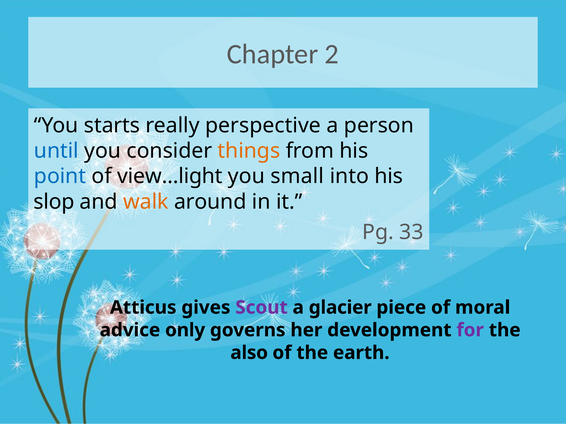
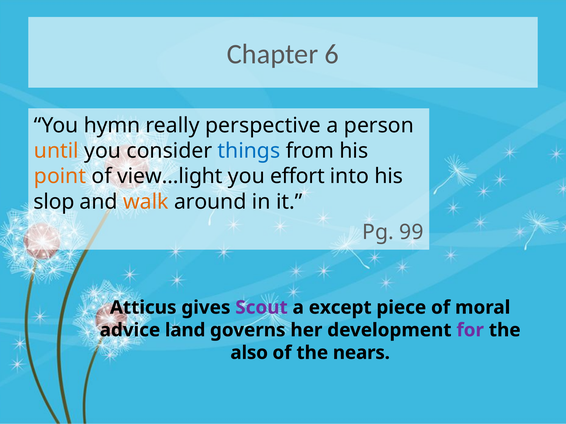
2: 2 -> 6 (332, 54)
starts: starts -> hymn (112, 126)
until colour: blue -> orange (56, 151)
things colour: orange -> blue (249, 151)
point colour: blue -> orange (60, 177)
small: small -> effort (297, 177)
33: 33 -> 99 (411, 233)
glacier: glacier -> except (340, 308)
only: only -> land (185, 330)
earth: earth -> nears (361, 353)
